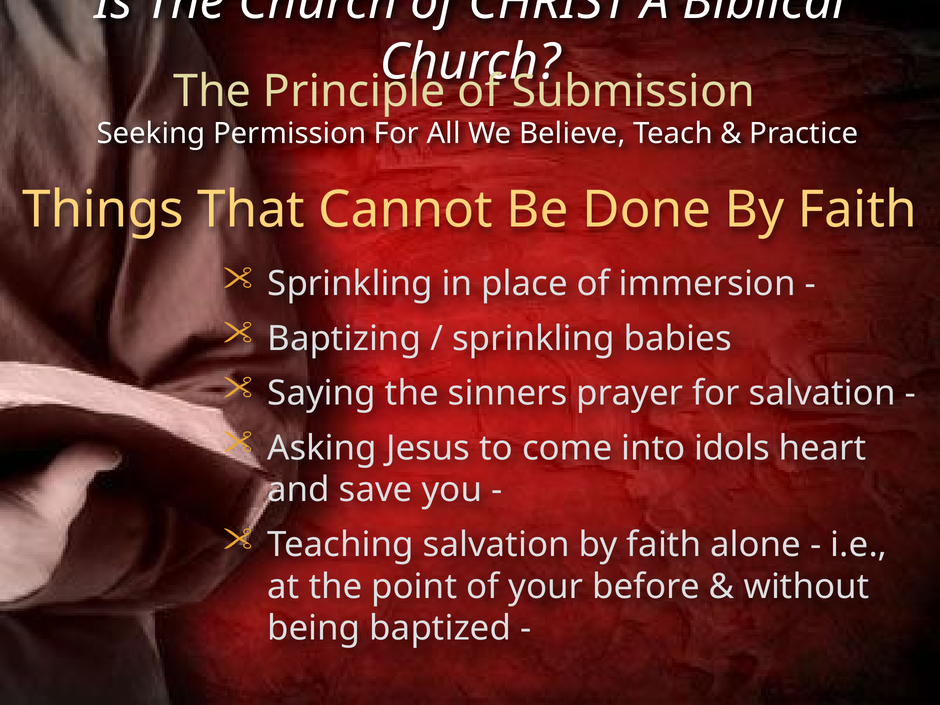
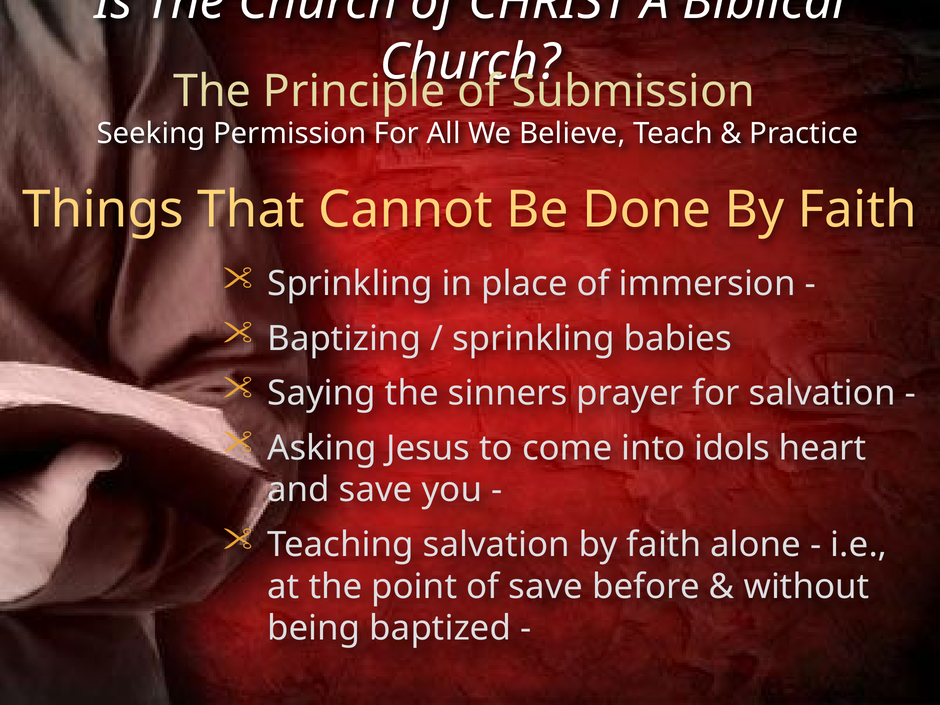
of your: your -> save (546, 587)
